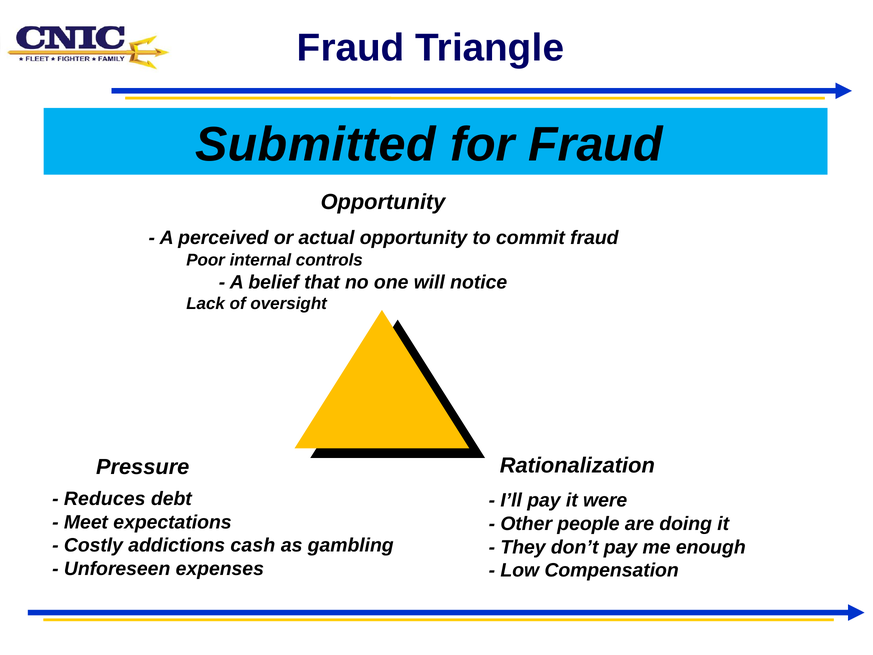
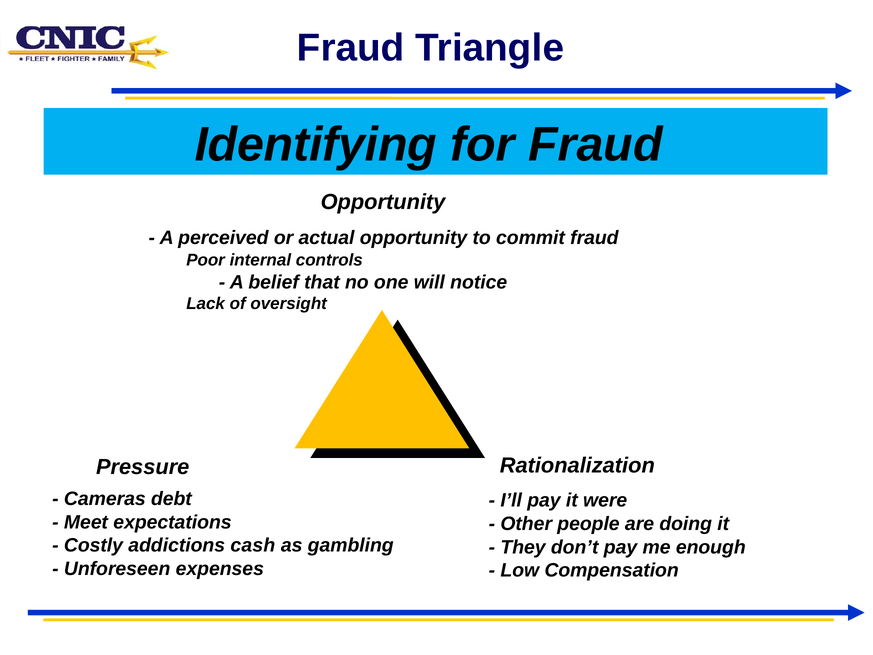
Submitted: Submitted -> Identifying (316, 145)
Reduces: Reduces -> Cameras (105, 499)
